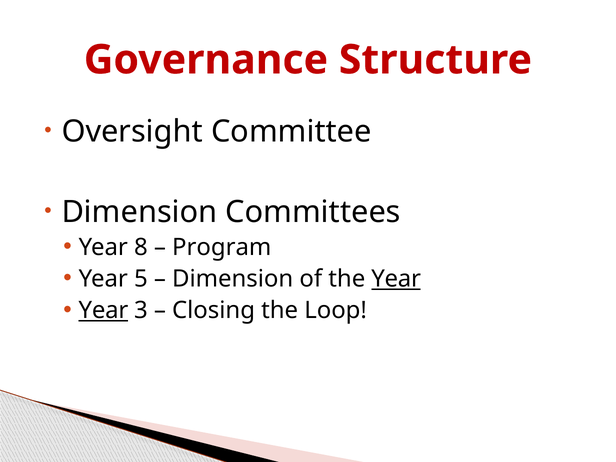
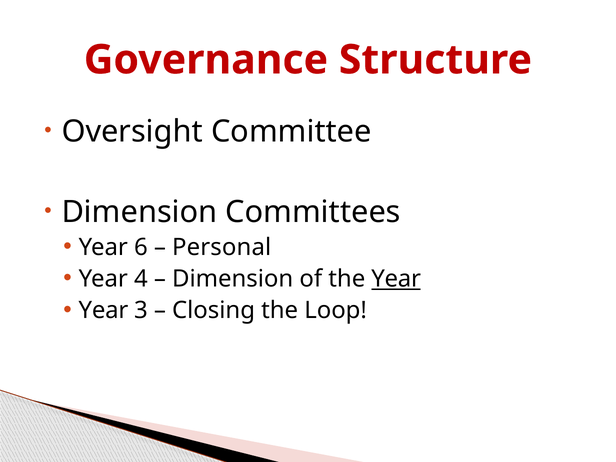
8: 8 -> 6 (141, 247)
Program: Program -> Personal (222, 247)
5: 5 -> 4 (141, 279)
Year underline: present -> none (103, 310)
